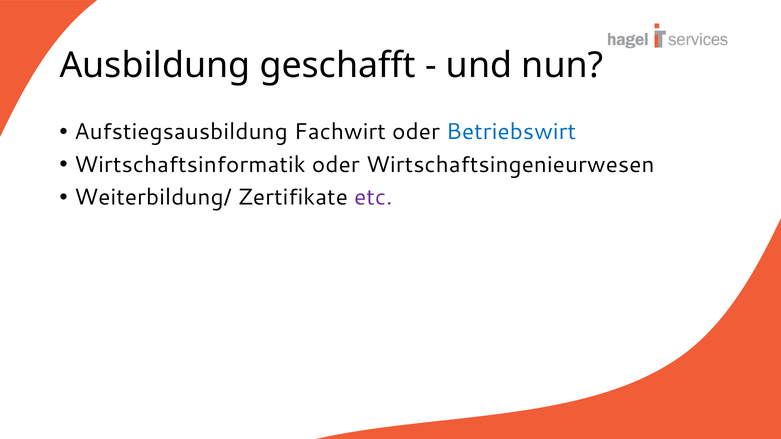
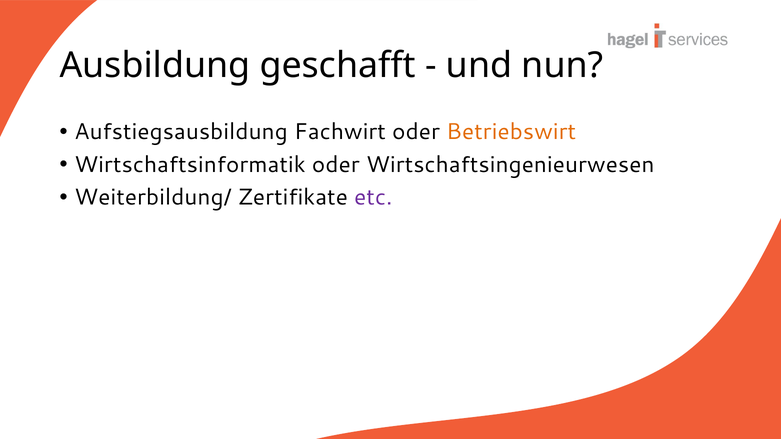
Betriebswirt colour: blue -> orange (511, 132)
